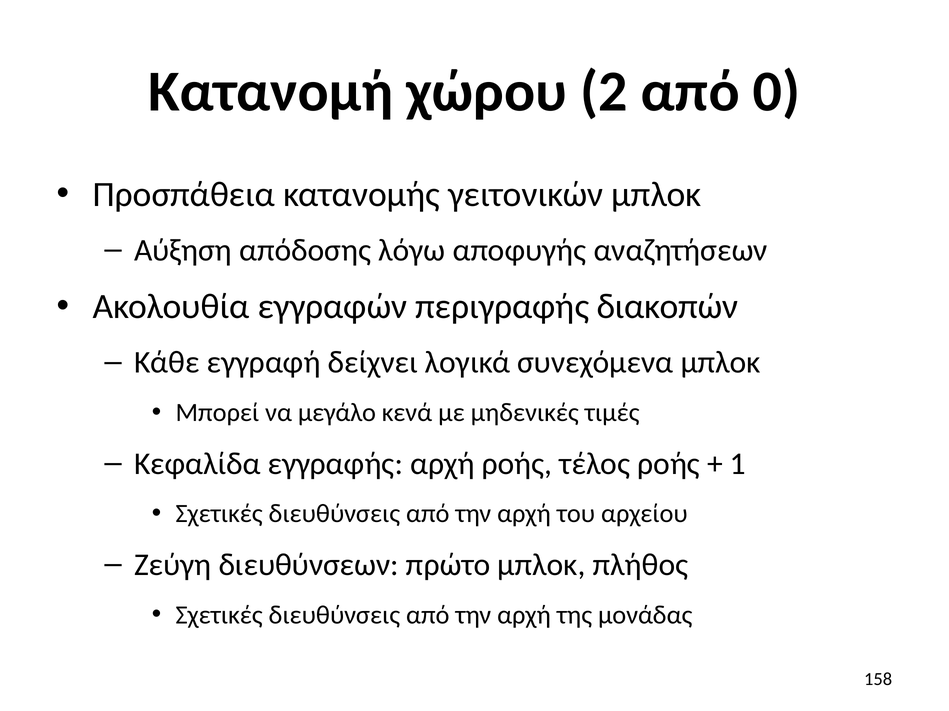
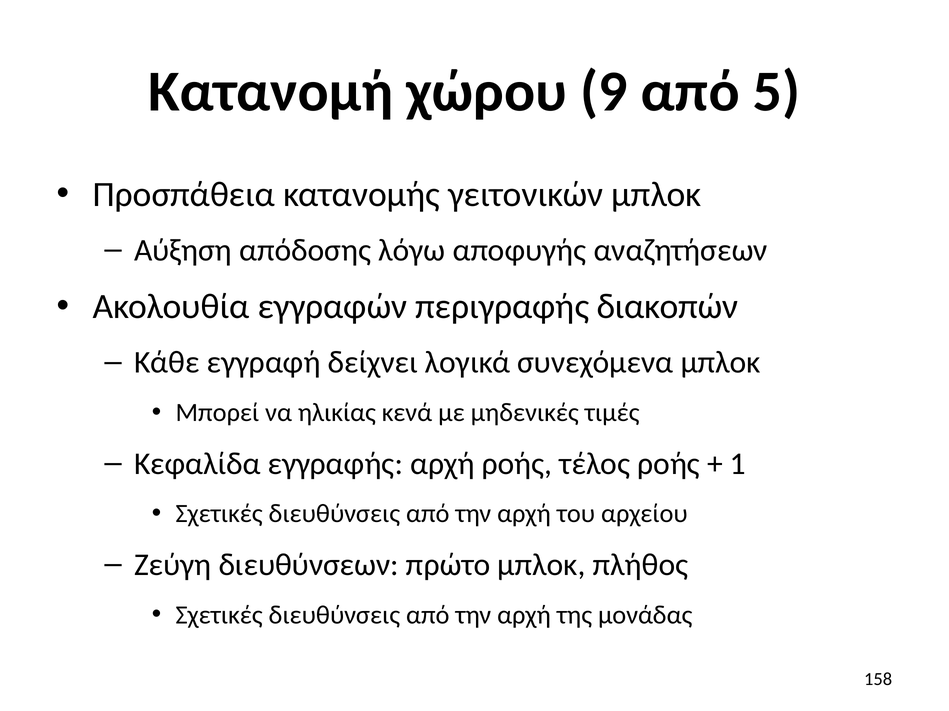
2: 2 -> 9 (604, 92)
0: 0 -> 5 (776, 92)
μεγάλο: μεγάλο -> ηλικίας (337, 413)
